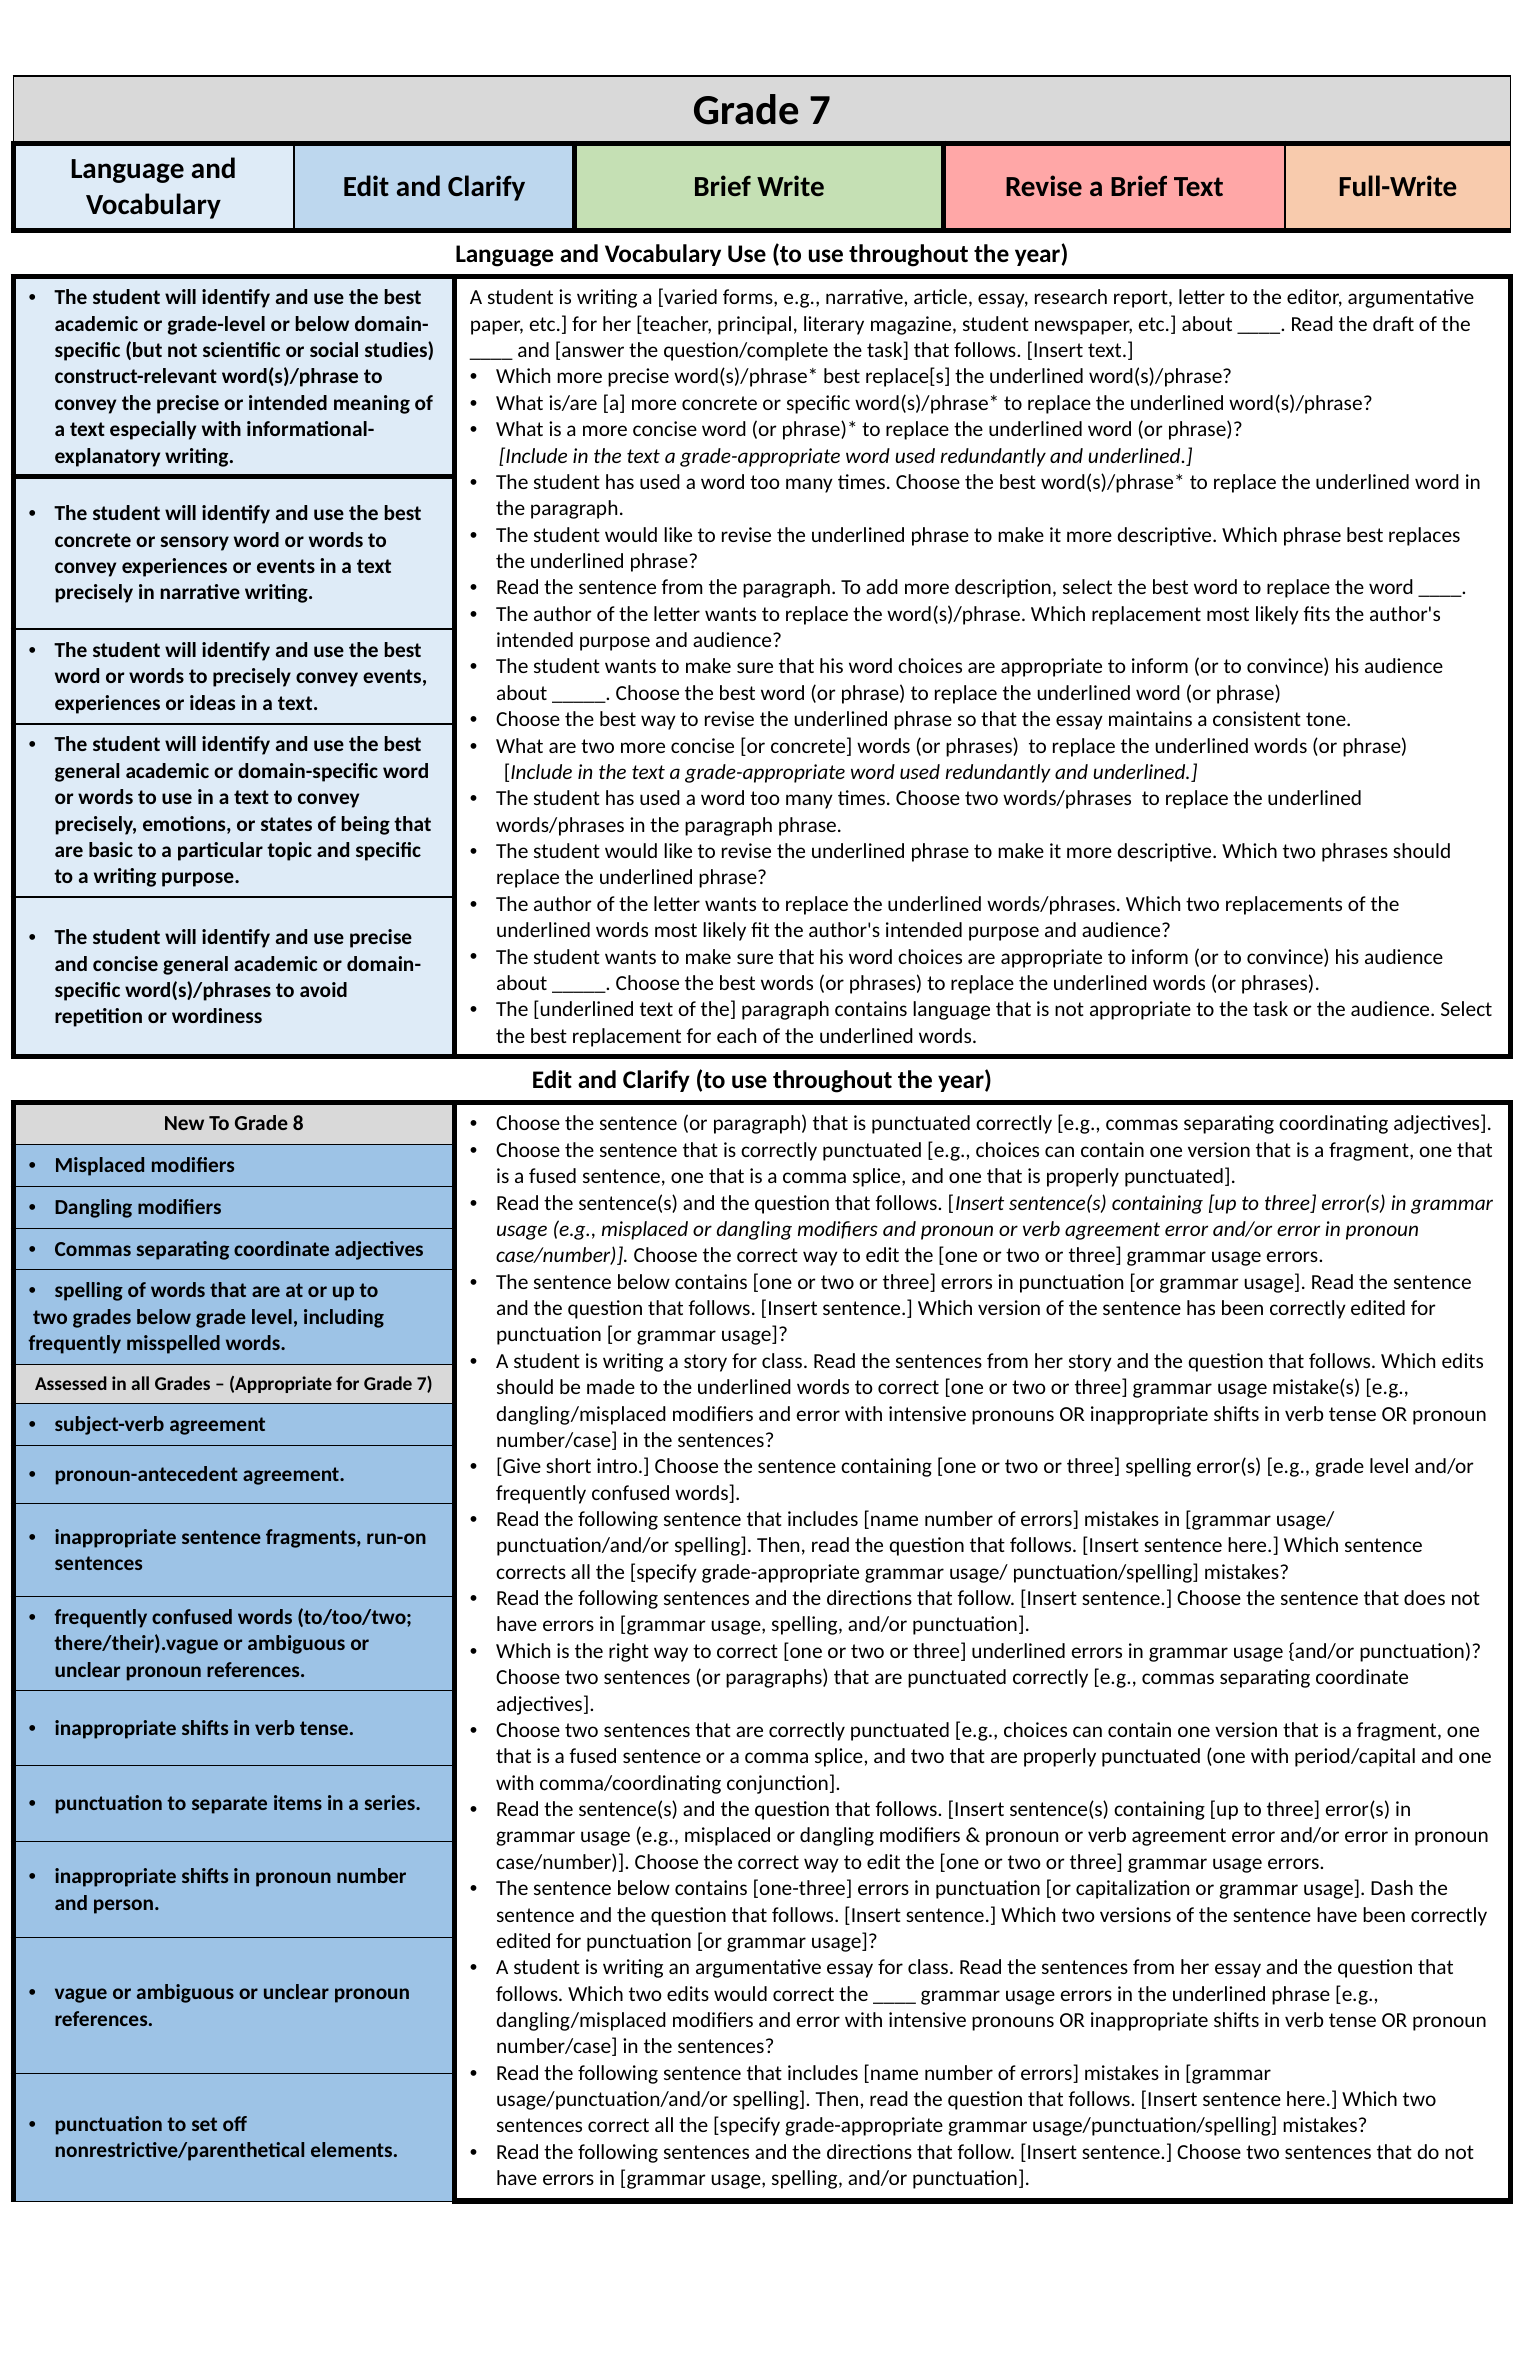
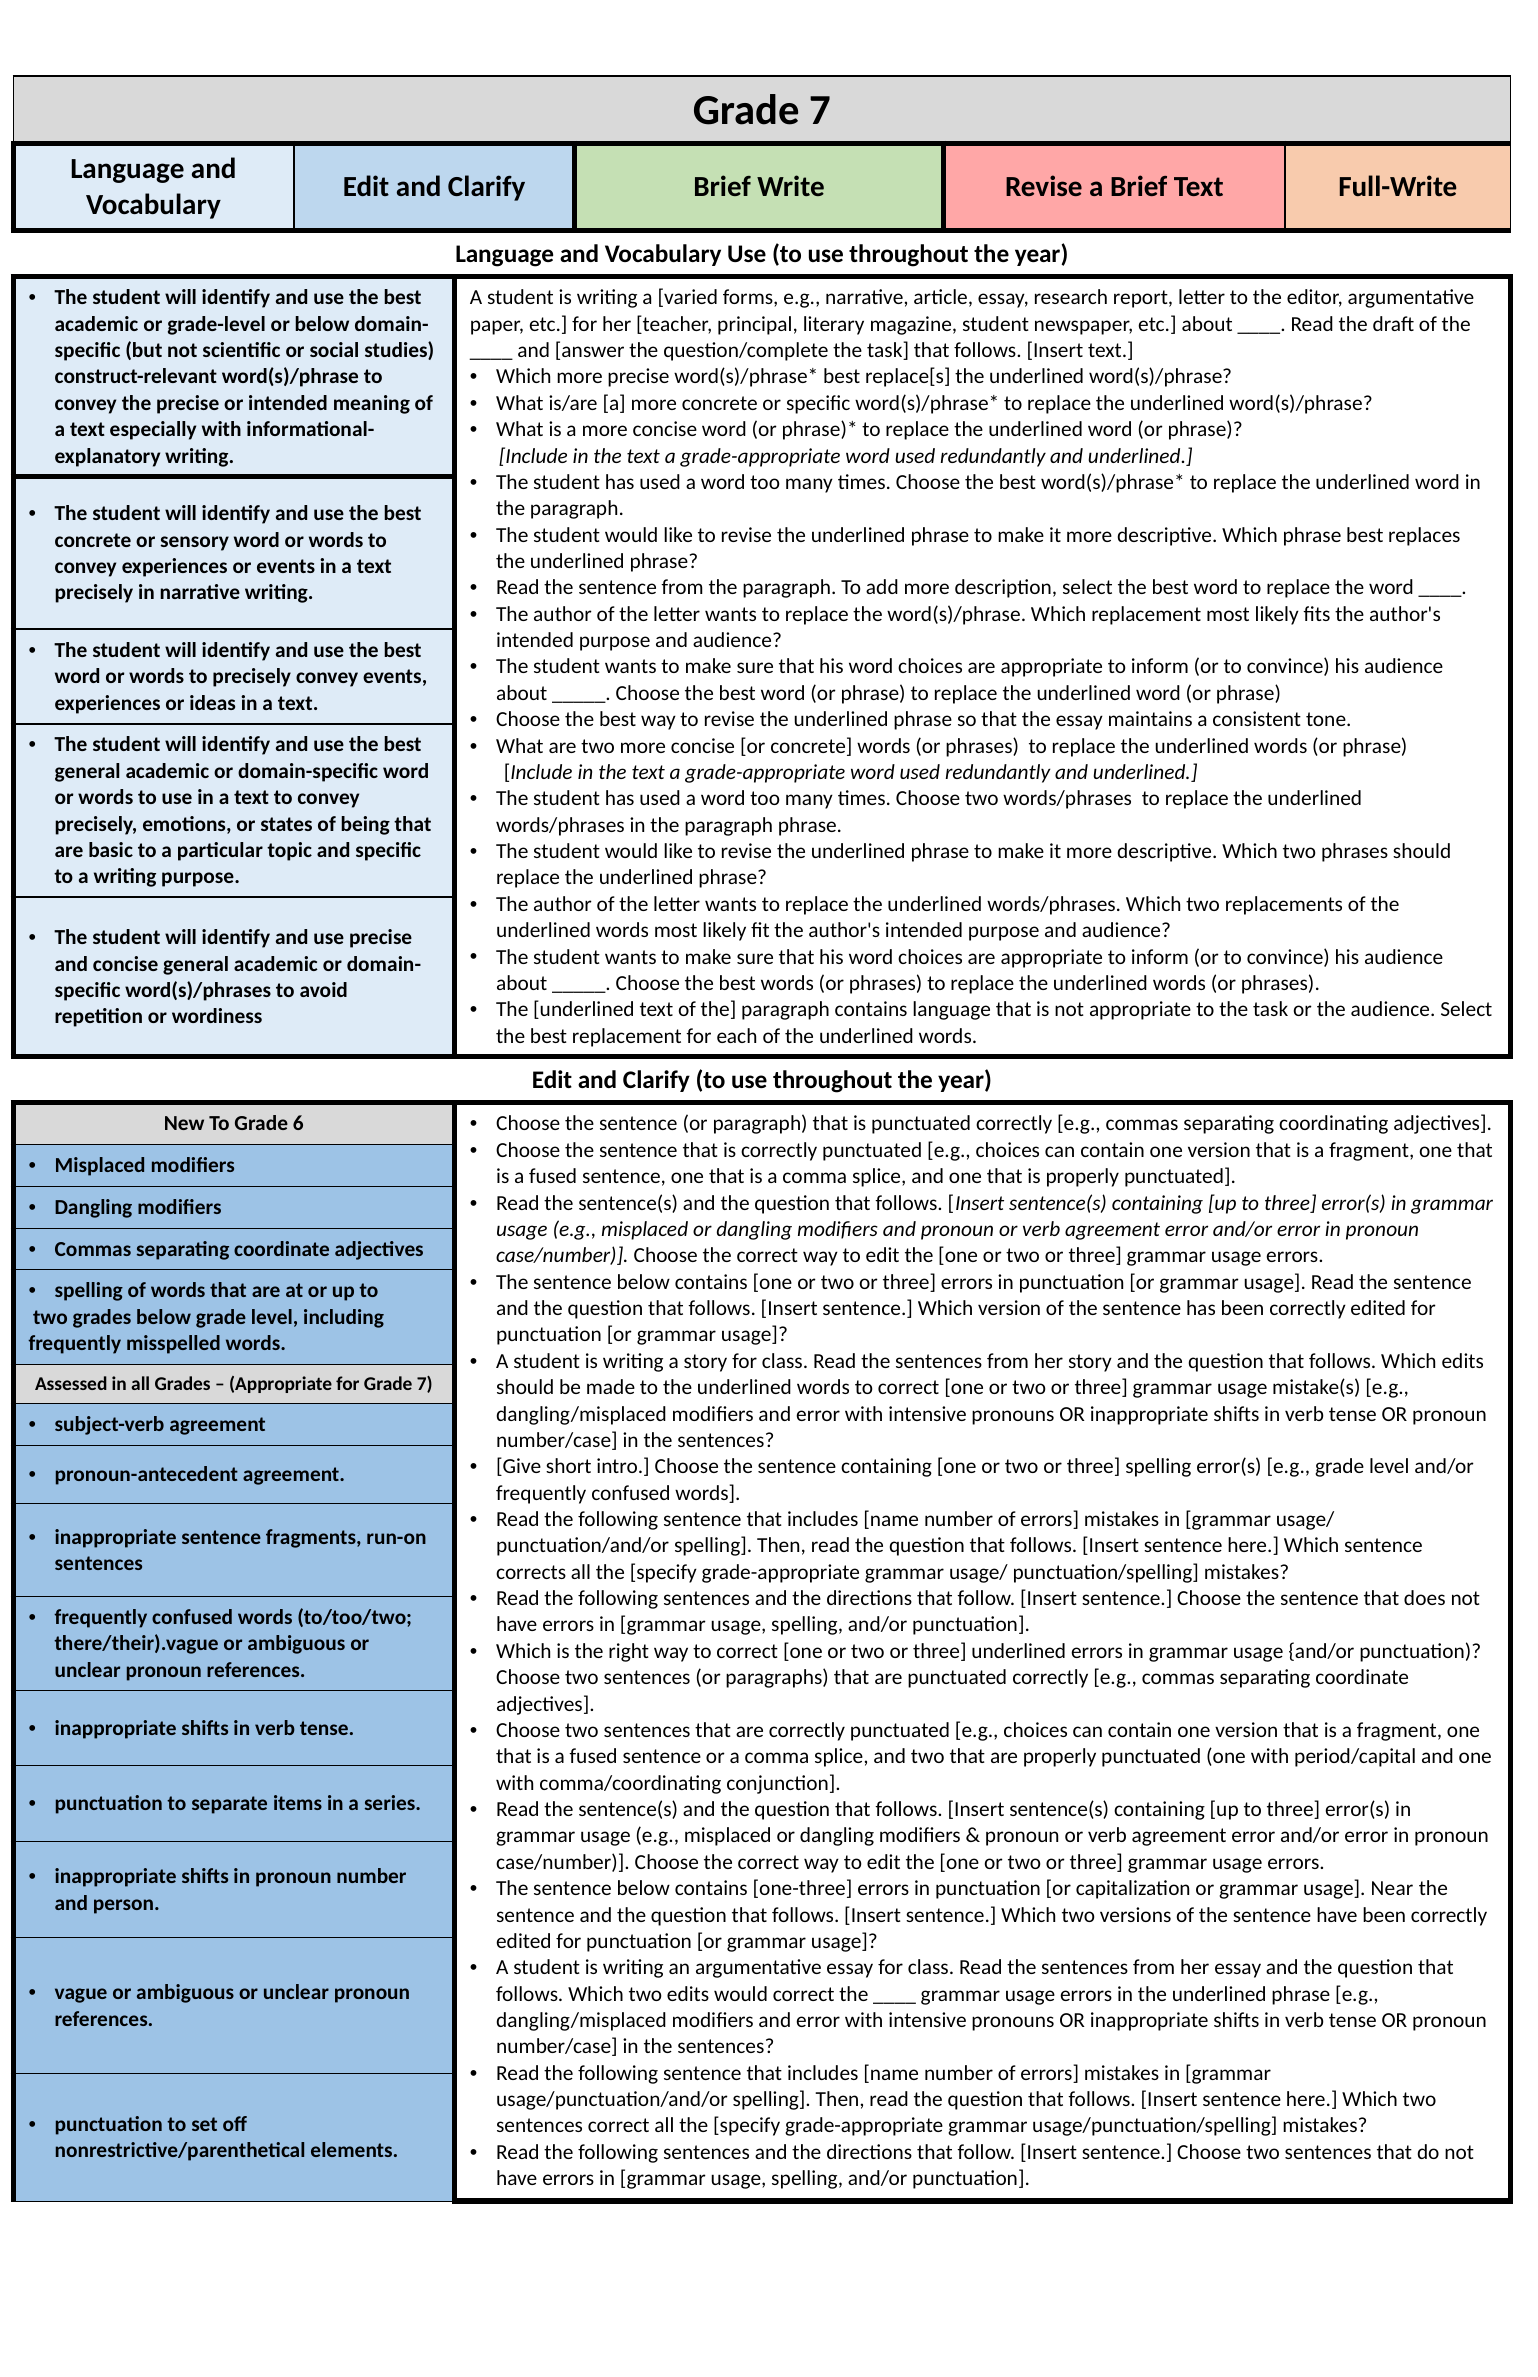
8: 8 -> 6 (298, 1124)
Dash: Dash -> Near (1392, 1889)
